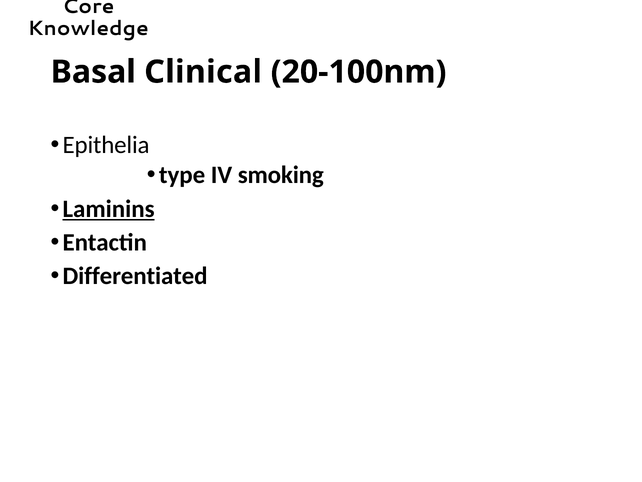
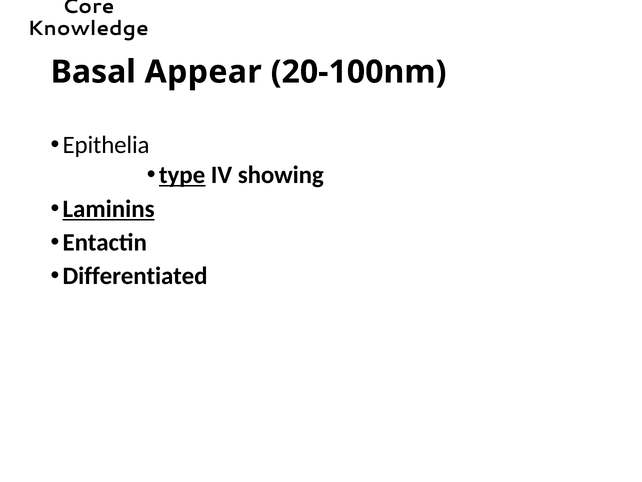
Clinical: Clinical -> Appear (203, 72)
type underline: none -> present (182, 175)
smoking: smoking -> showing (281, 175)
